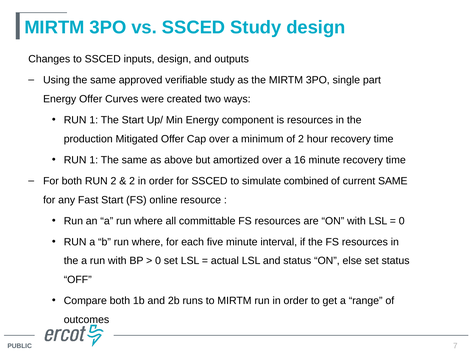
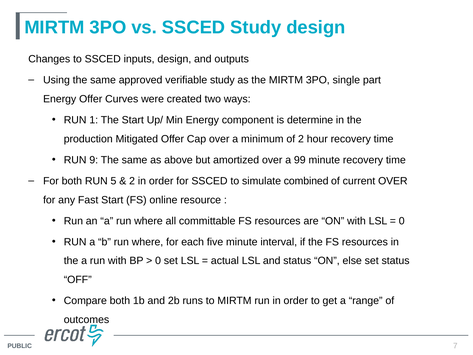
is resources: resources -> determine (310, 120)
1: 1 -> 9 (94, 160)
16: 16 -> 99 (300, 160)
RUN 2: 2 -> 5 (113, 181)
current SAME: SAME -> OVER (393, 181)
